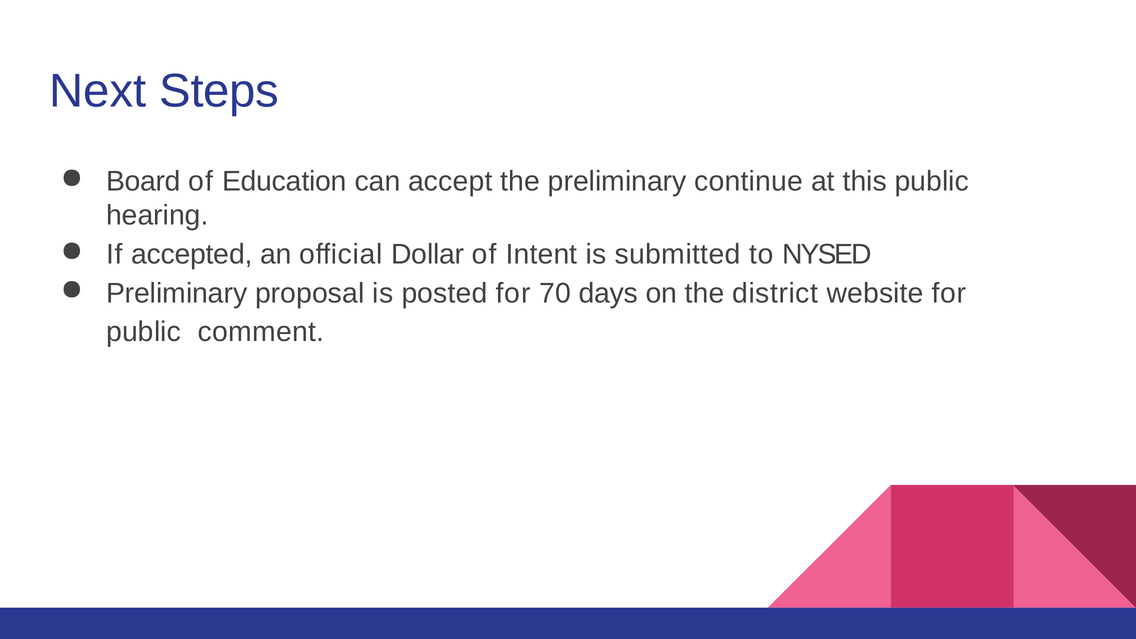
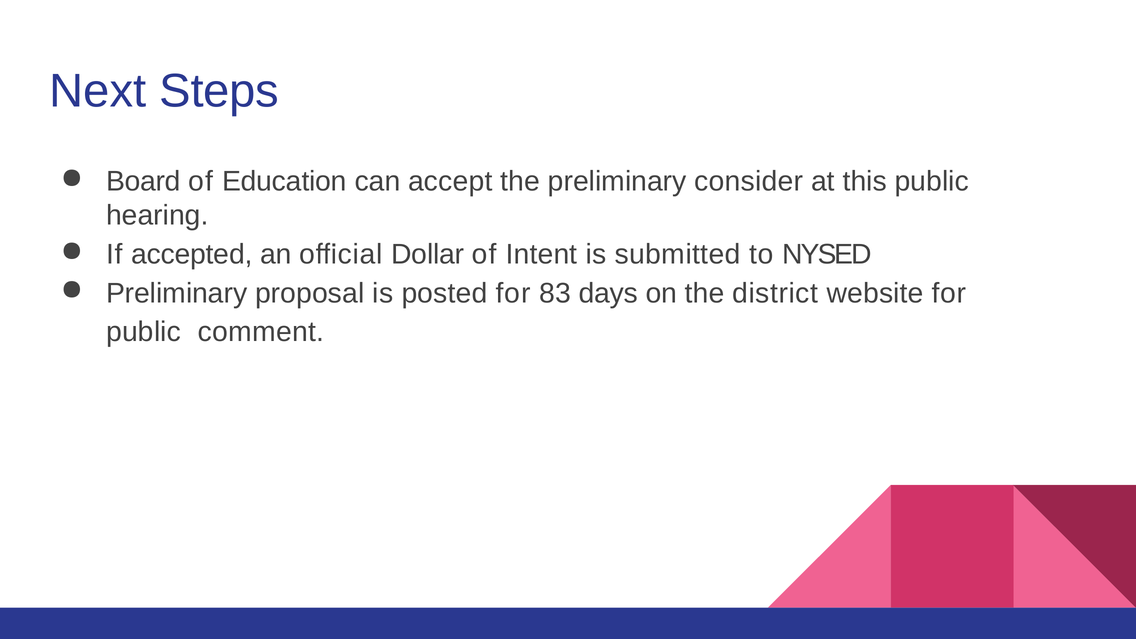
continue: continue -> consider (749, 181)
70: 70 -> 83 (555, 293)
